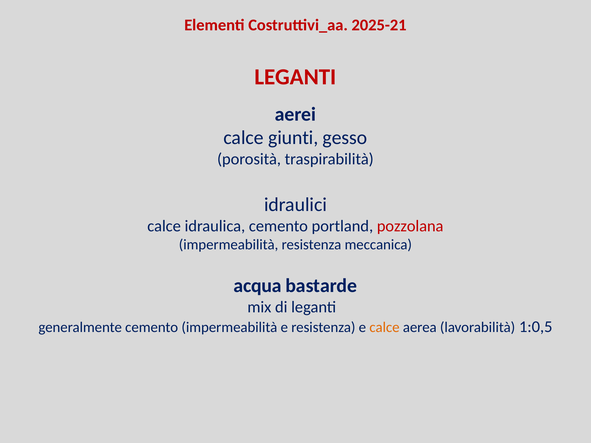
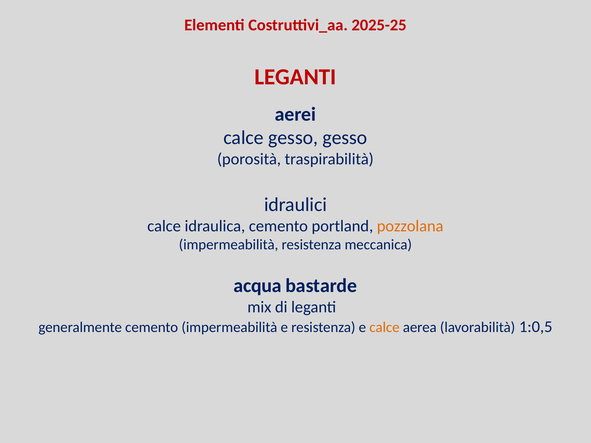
2025-21: 2025-21 -> 2025-25 (379, 25)
calce giunti: giunti -> gesso (293, 138)
pozzolana colour: red -> orange (410, 226)
